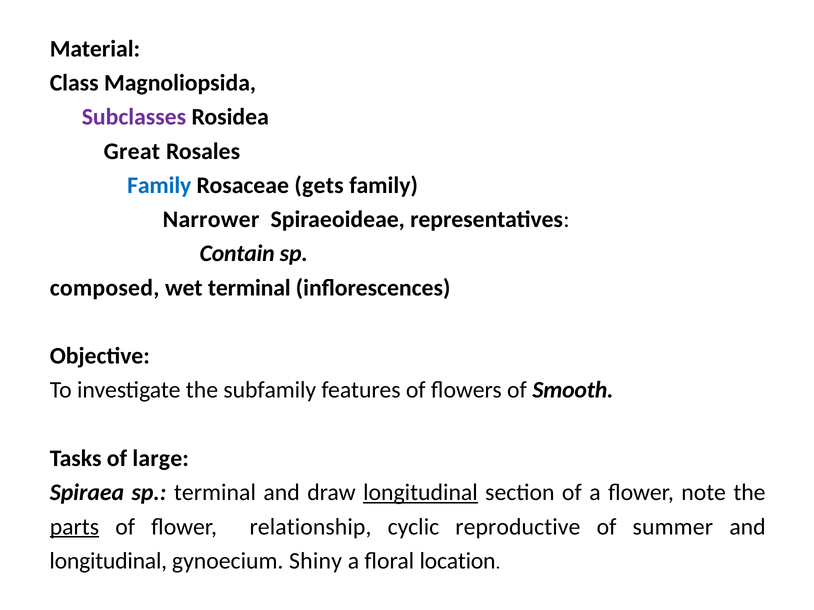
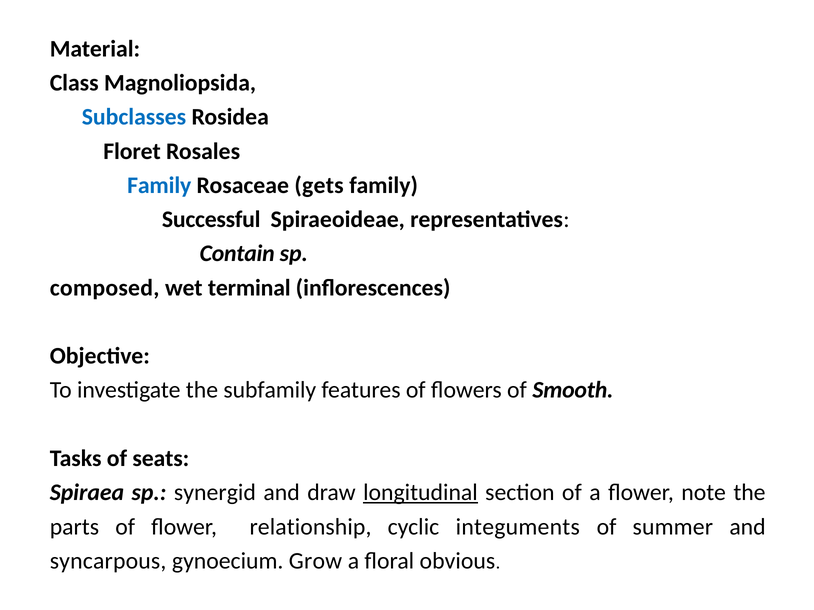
Subclasses colour: purple -> blue (134, 117)
Great: Great -> Floret (132, 151)
Narrower: Narrower -> Successful (211, 220)
large: large -> seats (161, 459)
sp terminal: terminal -> synergid (215, 493)
parts underline: present -> none (74, 527)
reproductive: reproductive -> integuments (518, 527)
longitudinal: longitudinal -> syncarpous (108, 561)
Shiny: Shiny -> Grow (316, 561)
location: location -> obvious (457, 561)
